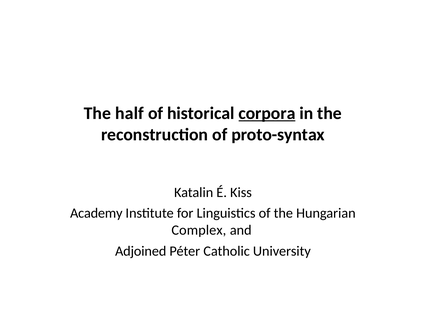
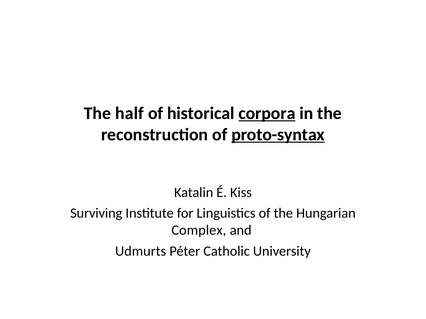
proto-syntax underline: none -> present (278, 135)
Academy: Academy -> Surviving (96, 214)
Adjoined: Adjoined -> Udmurts (141, 251)
